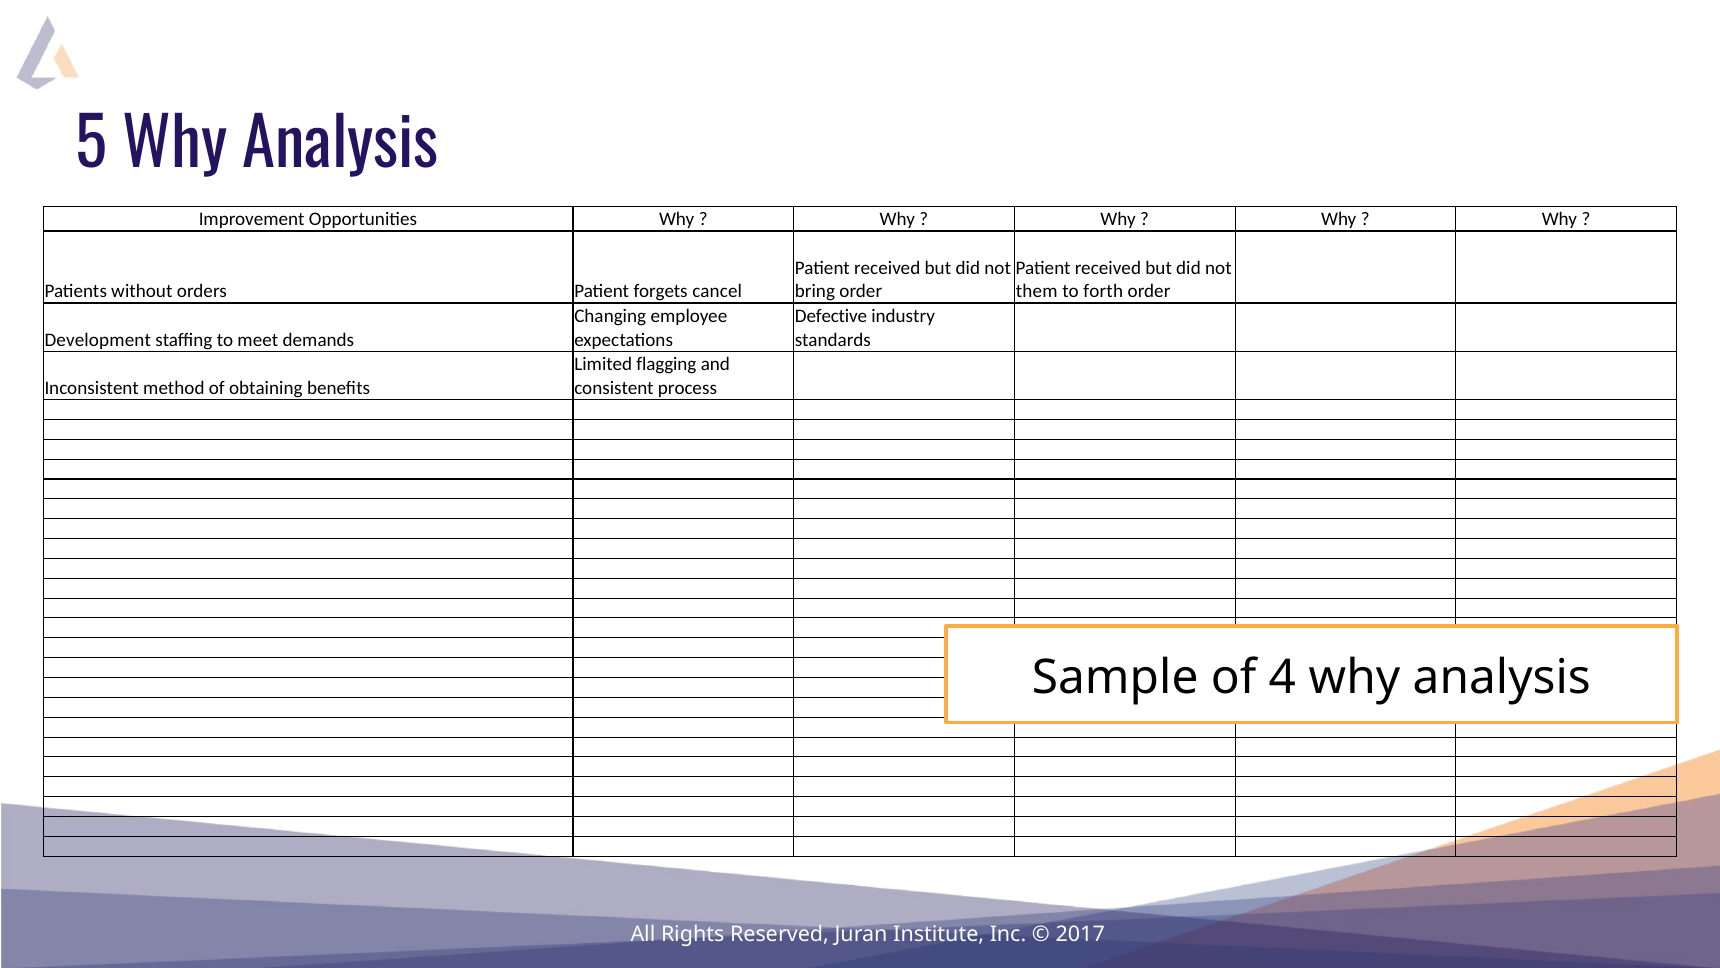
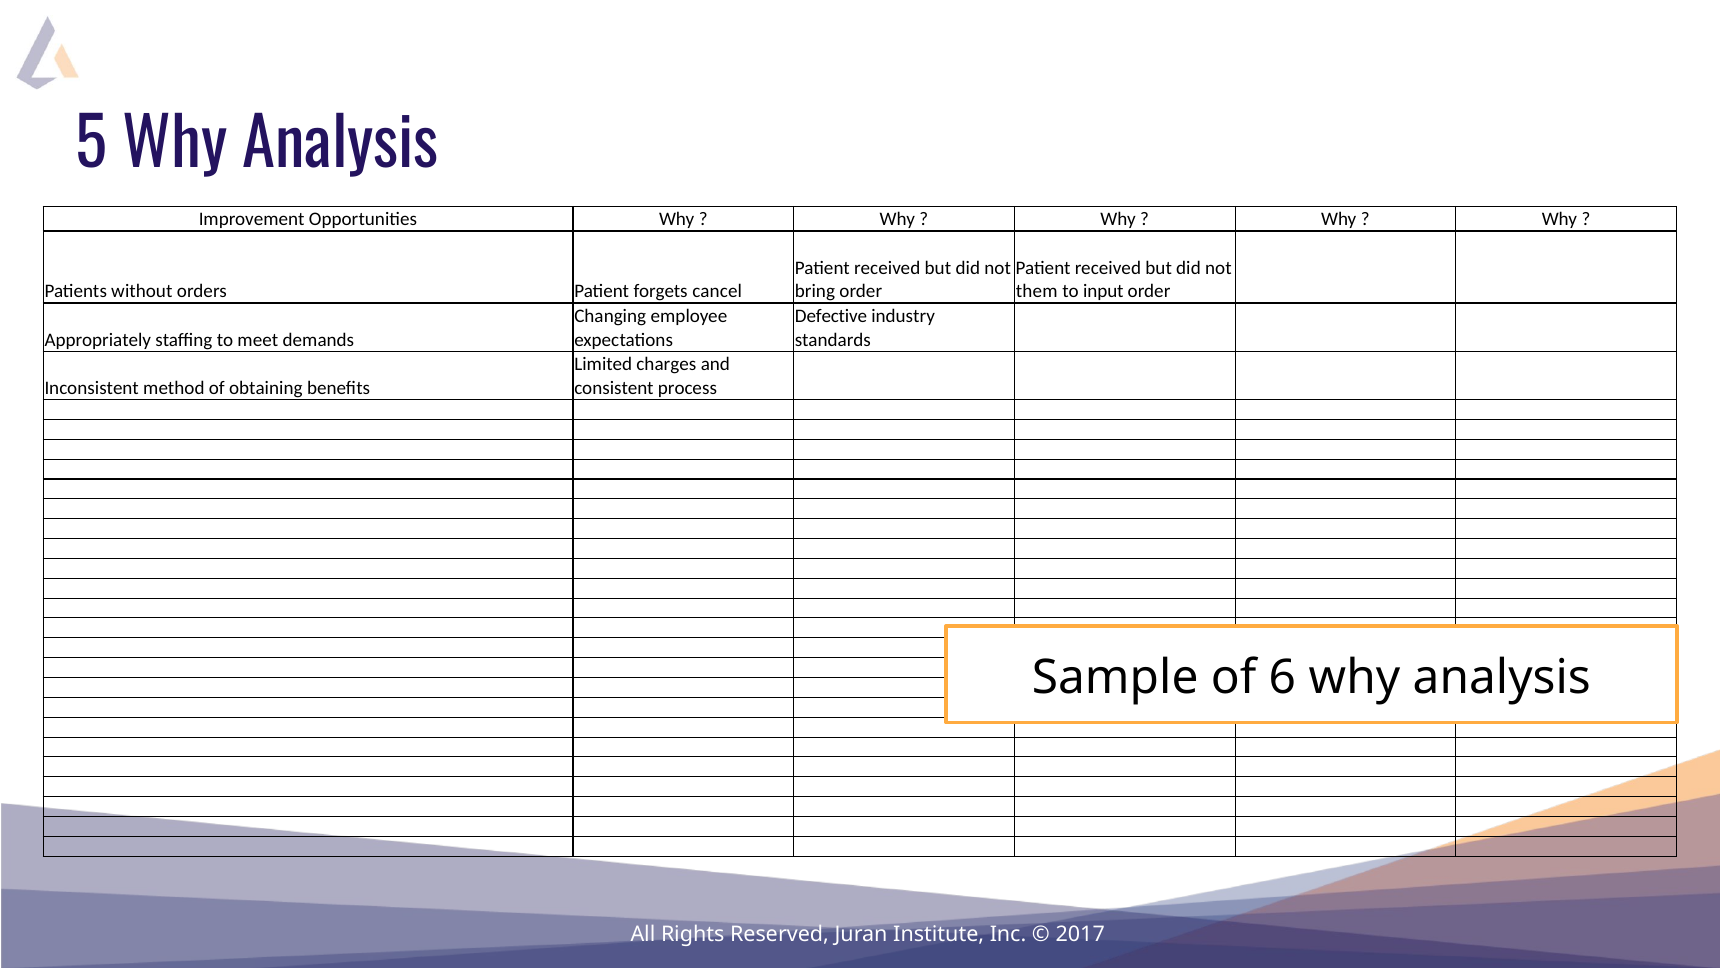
forth: forth -> input (1103, 291)
Development: Development -> Appropriately (98, 340)
flagging: flagging -> charges (666, 364)
4: 4 -> 6 (1282, 677)
